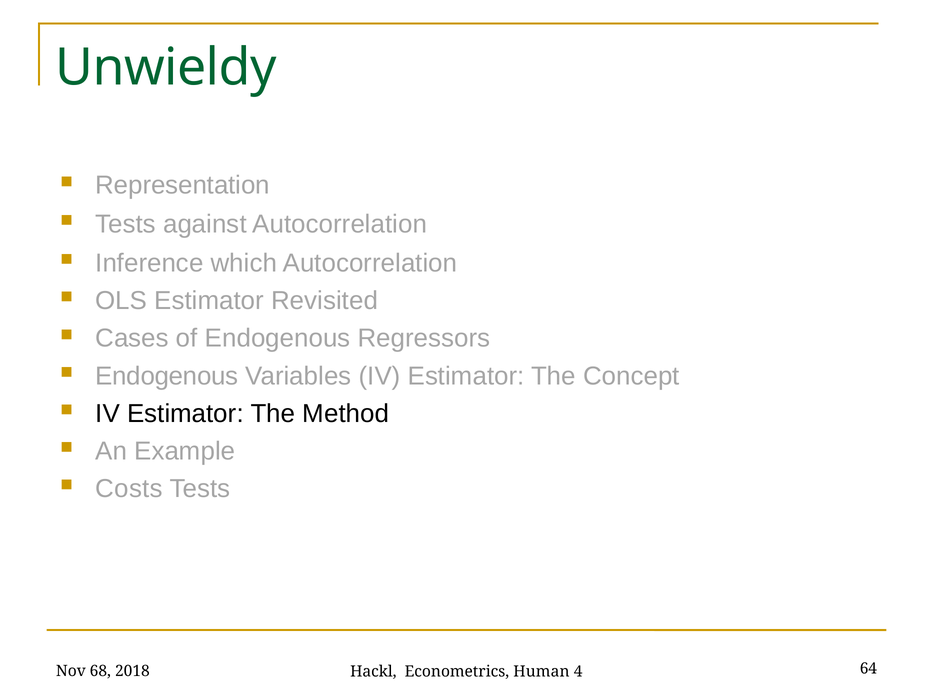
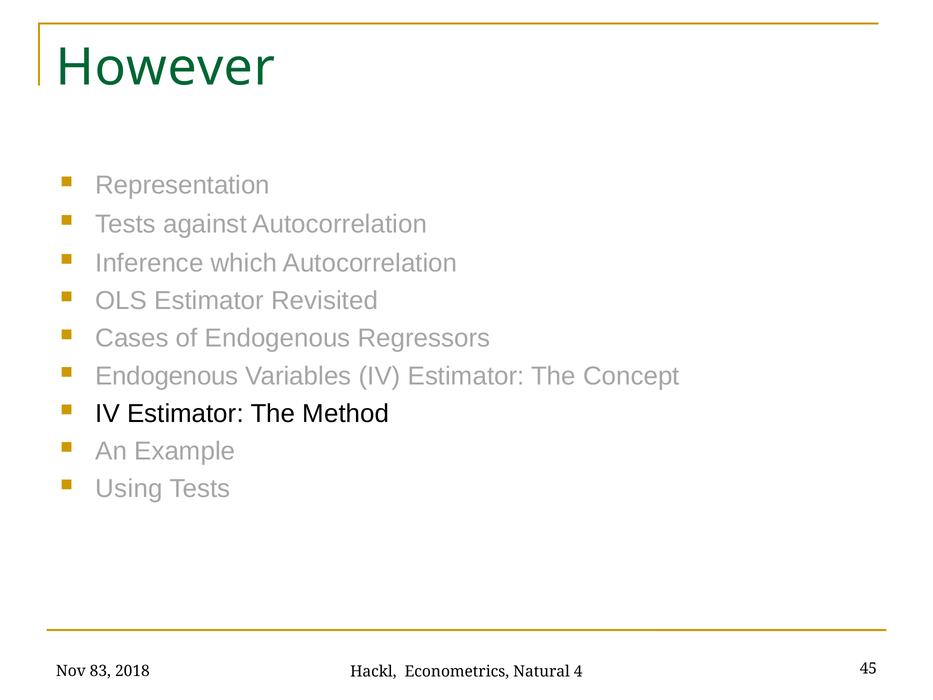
Unwieldy: Unwieldy -> However (165, 68)
Costs: Costs -> Using (129, 489)
68: 68 -> 83 (100, 671)
Human: Human -> Natural (542, 671)
64: 64 -> 45 (868, 668)
